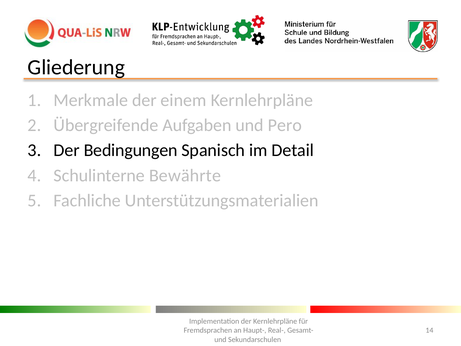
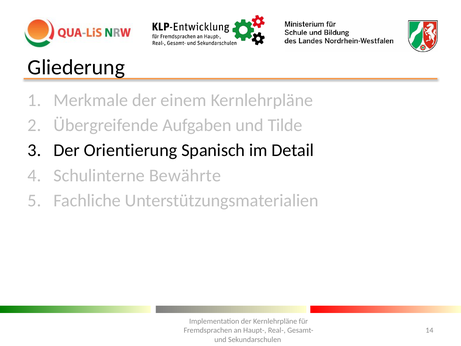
Pero: Pero -> Tilde (285, 125)
Bedingungen: Bedingungen -> Orientierung (131, 150)
